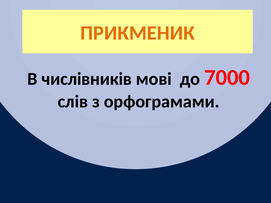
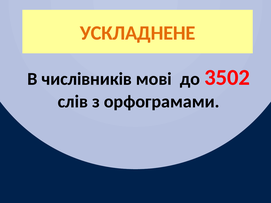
ПРИКМЕНИК: ПРИКМЕНИК -> УСКЛАДНЕНЕ (138, 33)
7000: 7000 -> 3502 (227, 78)
